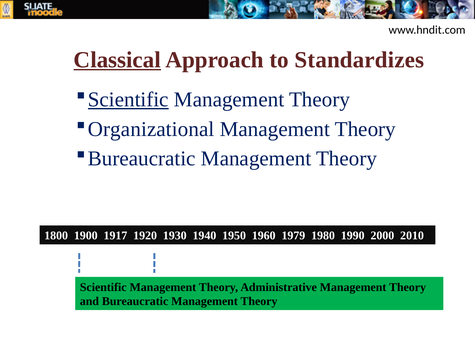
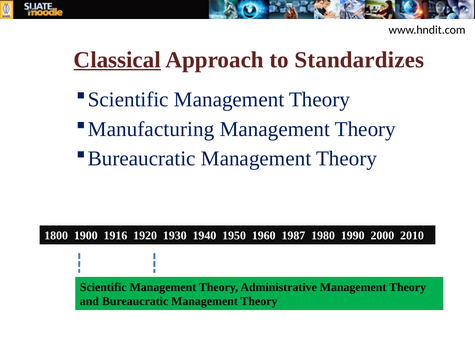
Scientific underline: present -> none (128, 100)
Organizational: Organizational -> Manufacturing (151, 129)
1917: 1917 -> 1916 (115, 236)
1979: 1979 -> 1987 (293, 236)
